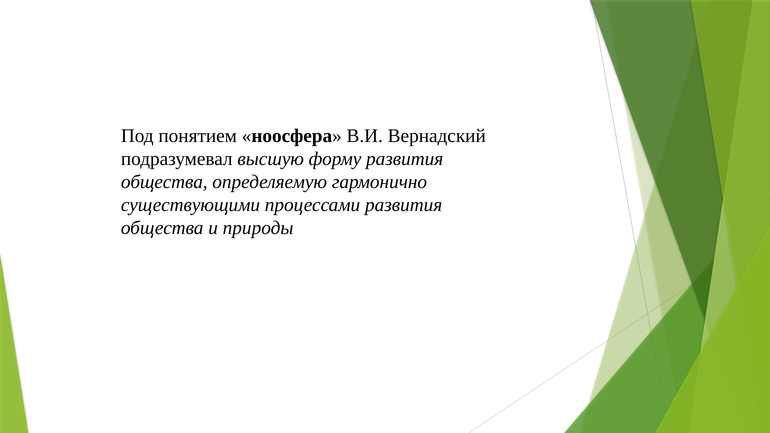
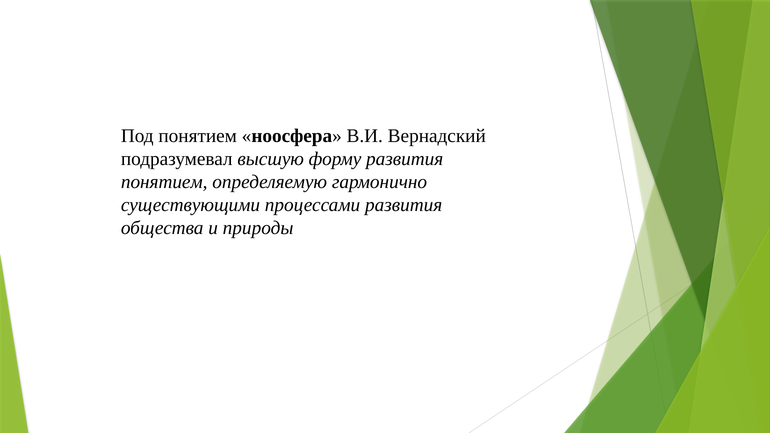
общества: общества -> понятием (164, 182)
